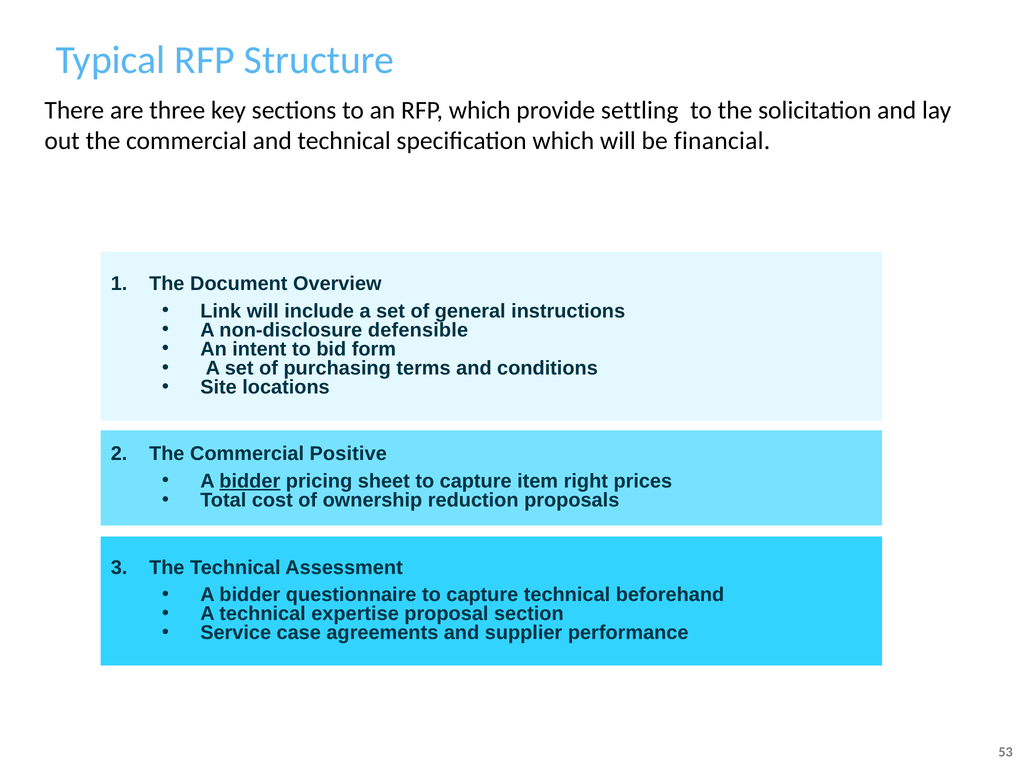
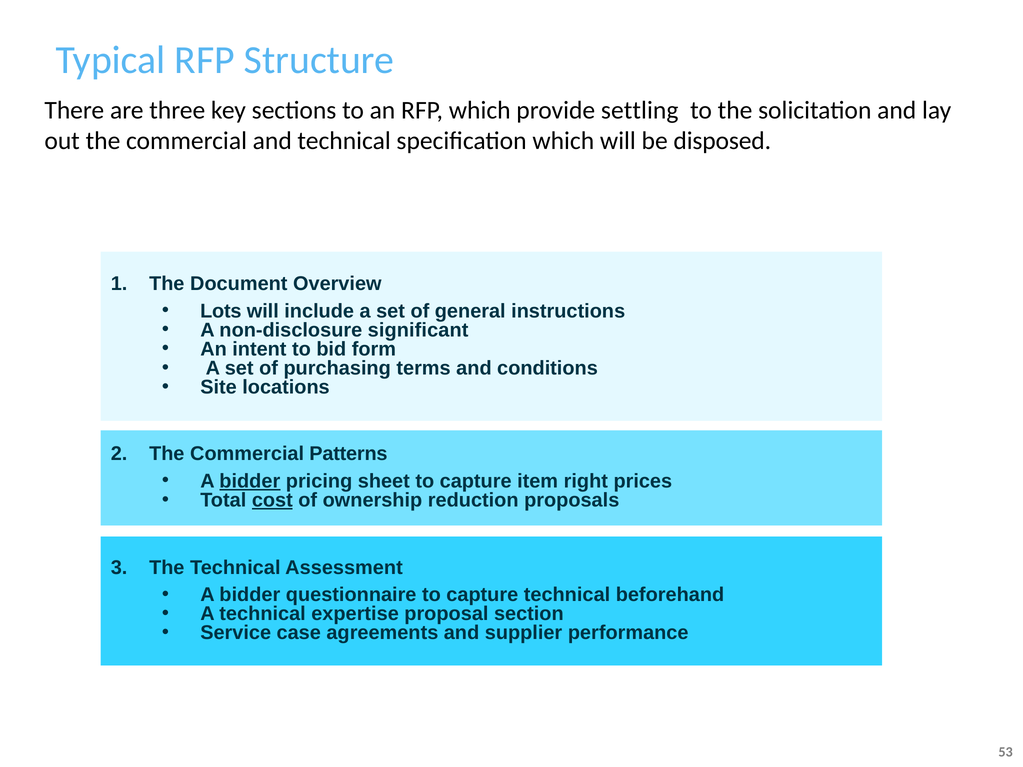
financial: financial -> disposed (722, 141)
Link: Link -> Lots (221, 311)
defensible: defensible -> significant (418, 330)
Positive: Positive -> Patterns (348, 454)
cost underline: none -> present (272, 500)
